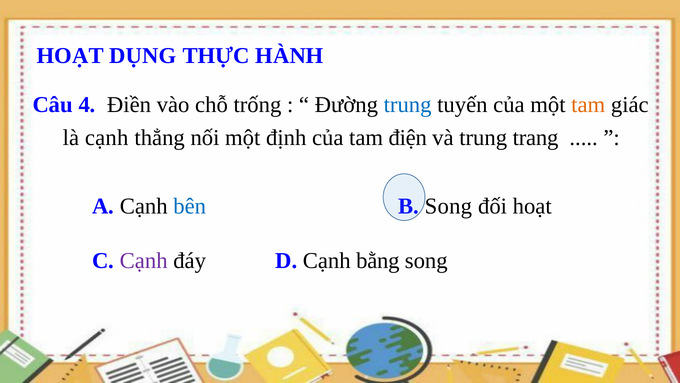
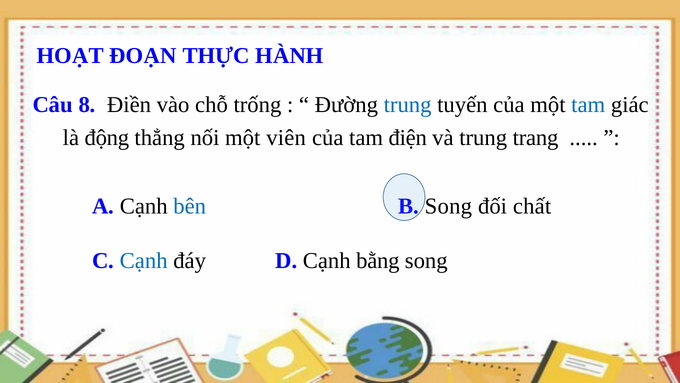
DỤNG: DỤNG -> ĐOẠN (143, 56)
4: 4 -> 8 (87, 105)
tam colour: orange -> blue (588, 105)
là cạnh: cạnh -> động (107, 137)
định: định -> viên (286, 137)
đối hoạt: hoạt -> chất (532, 206)
Cạnh colour: purple -> blue (144, 260)
